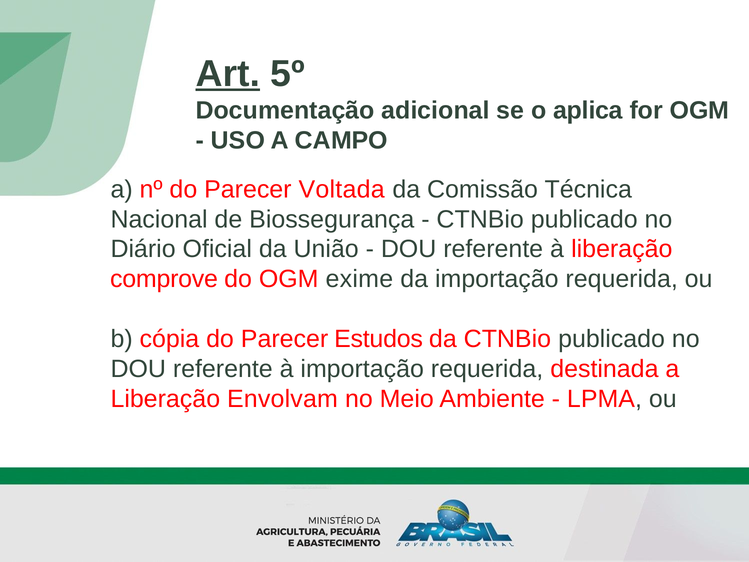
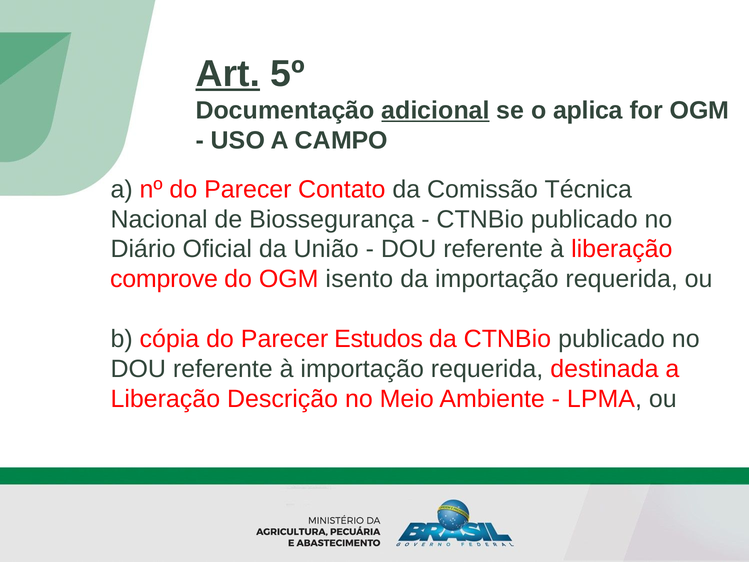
adicional underline: none -> present (435, 110)
Voltada: Voltada -> Contato (342, 189)
exime: exime -> isento (359, 279)
Envolvam: Envolvam -> Descrição (283, 399)
